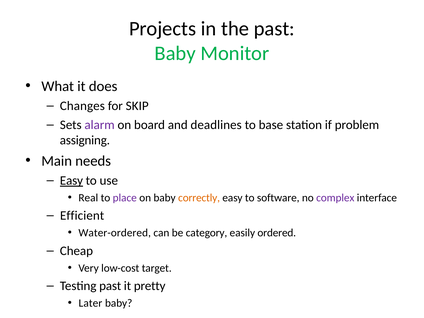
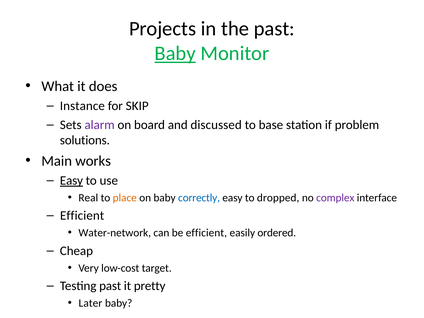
Baby underline: none -> present (175, 53)
Changes: Changes -> Instance (82, 106)
deadlines: deadlines -> discussed (216, 125)
assigning: assigning -> solutions (85, 140)
needs: needs -> works (93, 161)
place colour: purple -> orange (125, 198)
correctly colour: orange -> blue (199, 198)
software: software -> dropped (278, 198)
Water-ordered: Water-ordered -> Water-network (115, 233)
be category: category -> efficient (206, 233)
